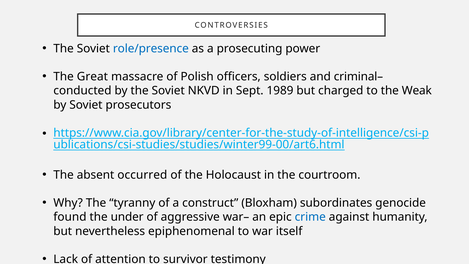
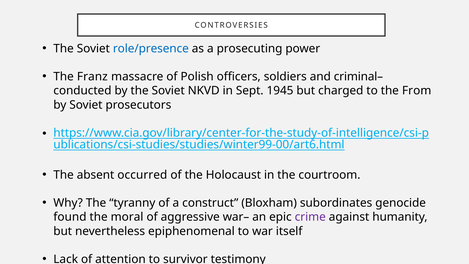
Great: Great -> Franz (92, 77)
1989: 1989 -> 1945 (280, 91)
Weak: Weak -> From (417, 91)
under: under -> moral (127, 217)
crime colour: blue -> purple (310, 217)
